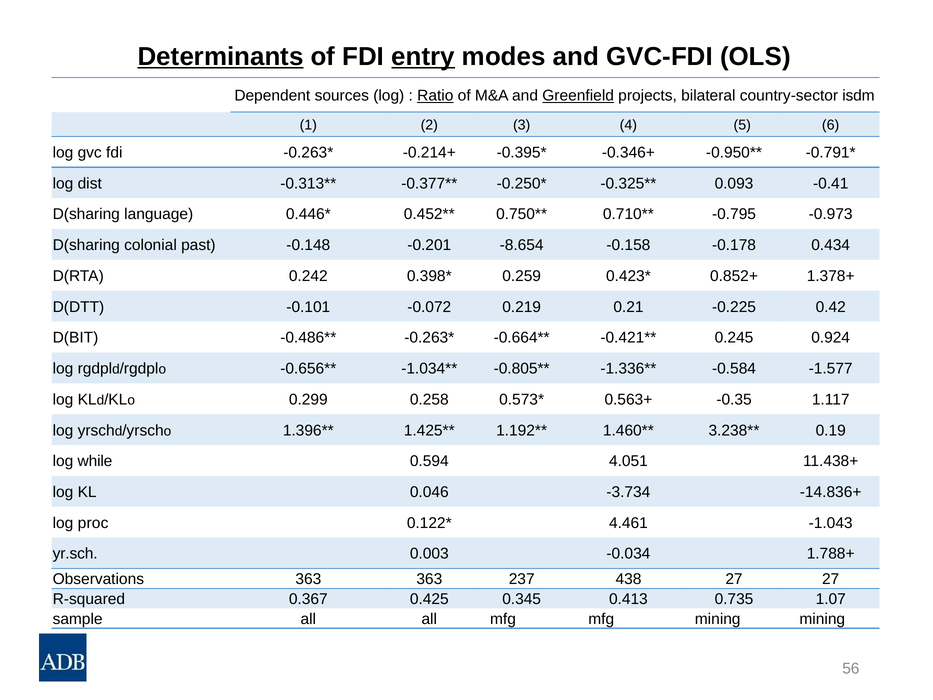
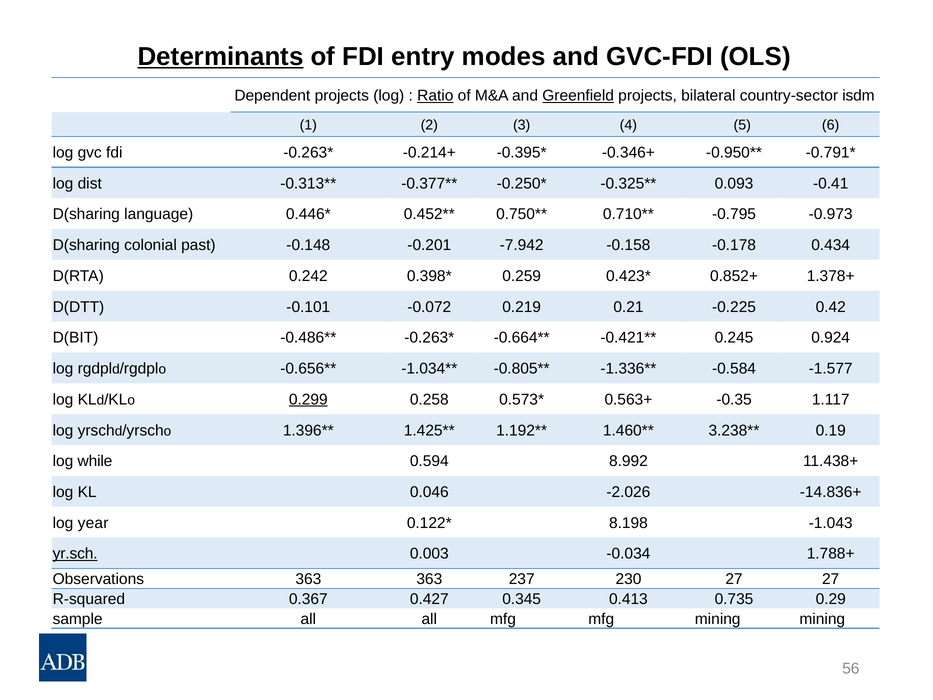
entry underline: present -> none (423, 57)
Dependent sources: sources -> projects (342, 96)
-8.654: -8.654 -> -7.942 (522, 245)
0.299 underline: none -> present (308, 399)
4.051: 4.051 -> 8.992 (628, 461)
-3.734: -3.734 -> -2.026 (628, 492)
proc: proc -> year (93, 523)
4.461: 4.461 -> 8.198 (628, 523)
yr.sch underline: none -> present (75, 554)
438: 438 -> 230 (629, 579)
0.425: 0.425 -> 0.427 (429, 599)
1.07: 1.07 -> 0.29 (831, 599)
